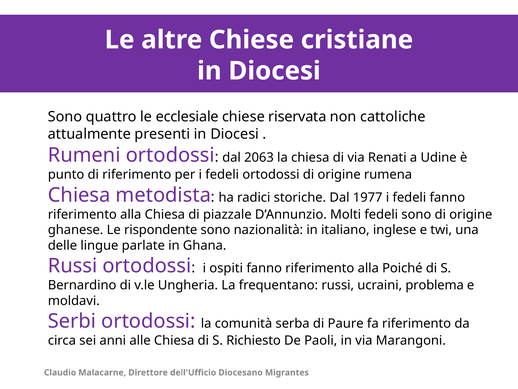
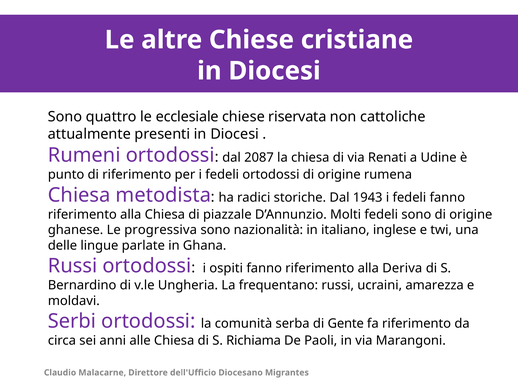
2063: 2063 -> 2087 (259, 157)
1977: 1977 -> 1943 (368, 197)
rispondente: rispondente -> progressiva (161, 230)
Poiché: Poiché -> Deriva (402, 268)
problema: problema -> amarezza (435, 285)
Paure: Paure -> Gente (346, 323)
Richiesto: Richiesto -> Richiama (254, 340)
